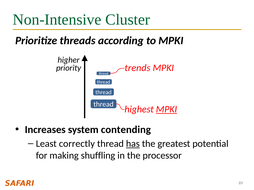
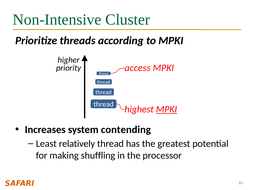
trends: trends -> access (138, 68)
correctly: correctly -> relatively (77, 144)
has underline: present -> none (133, 144)
